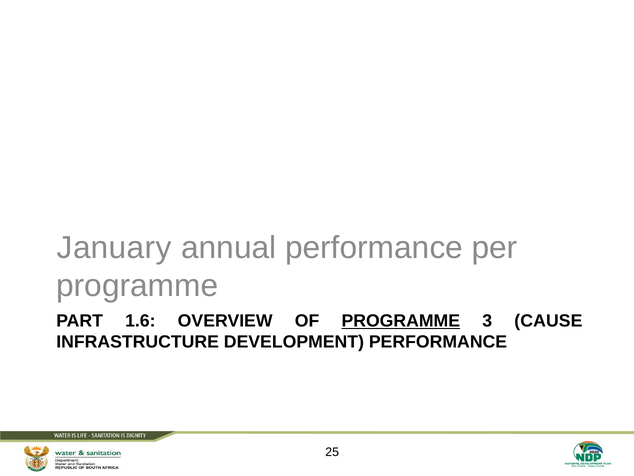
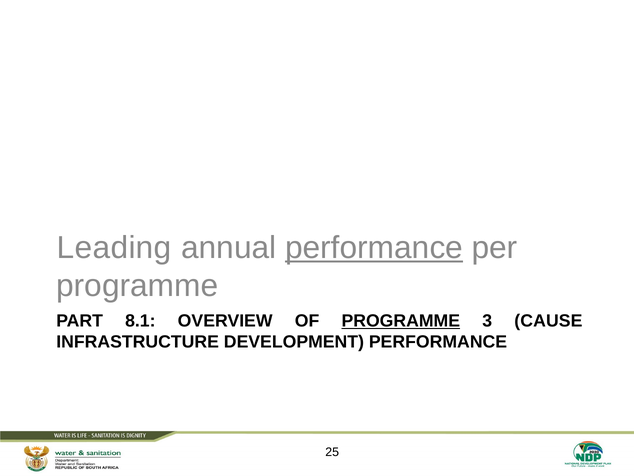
January: January -> Leading (114, 248)
performance underline: none -> present (374, 248)
1.6: 1.6 -> 8.1 (140, 320)
